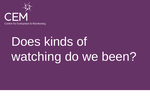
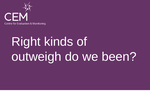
Does: Does -> Right (26, 42)
watching: watching -> outweigh (36, 57)
